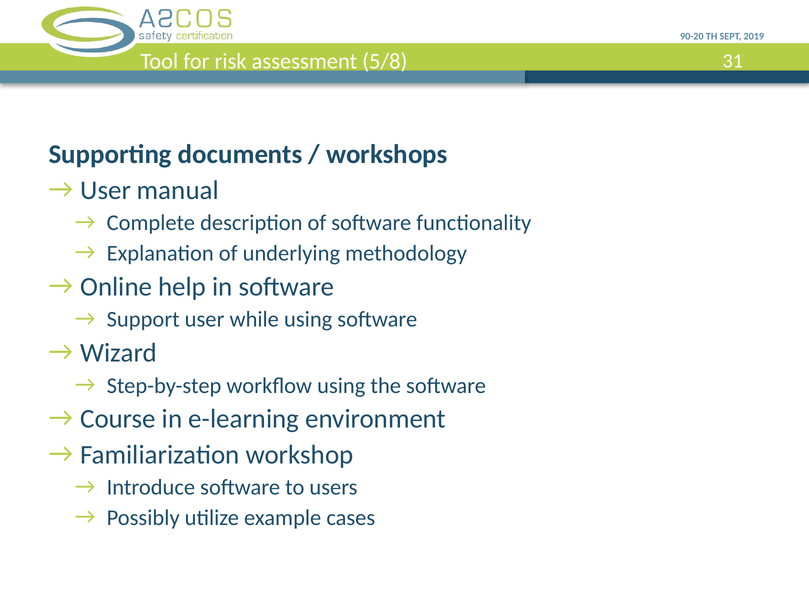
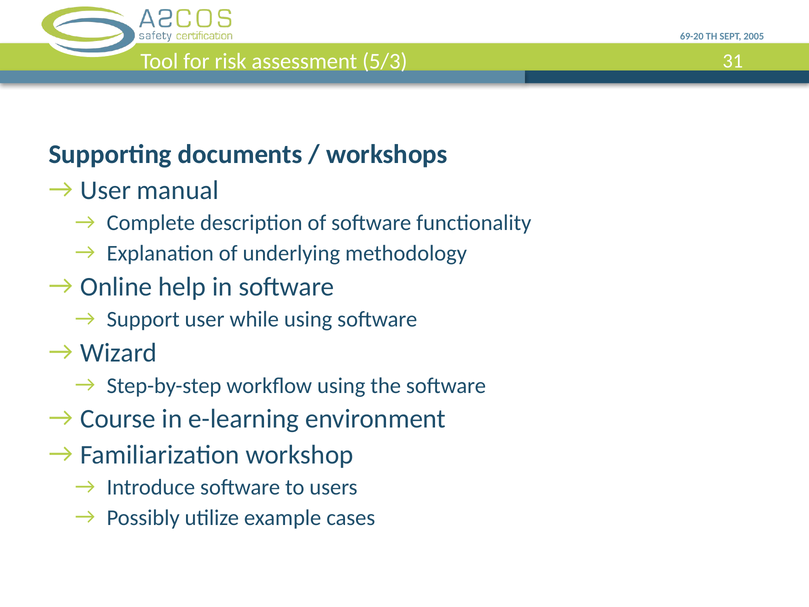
90-20: 90-20 -> 69-20 (692, 36)
2019: 2019 -> 2005 (754, 36)
5/8: 5/8 -> 5/3 (385, 61)
